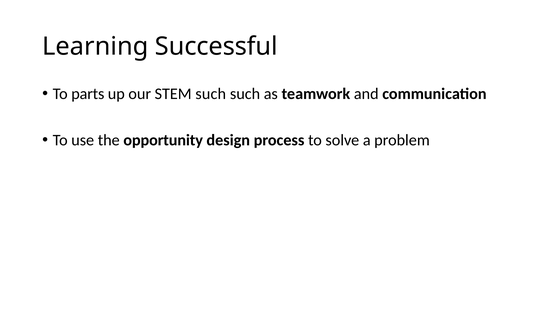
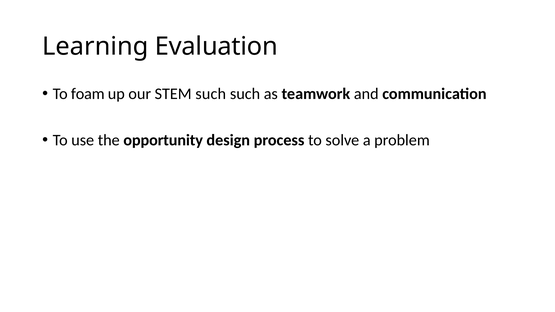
Successful: Successful -> Evaluation (216, 47)
parts: parts -> foam (88, 94)
